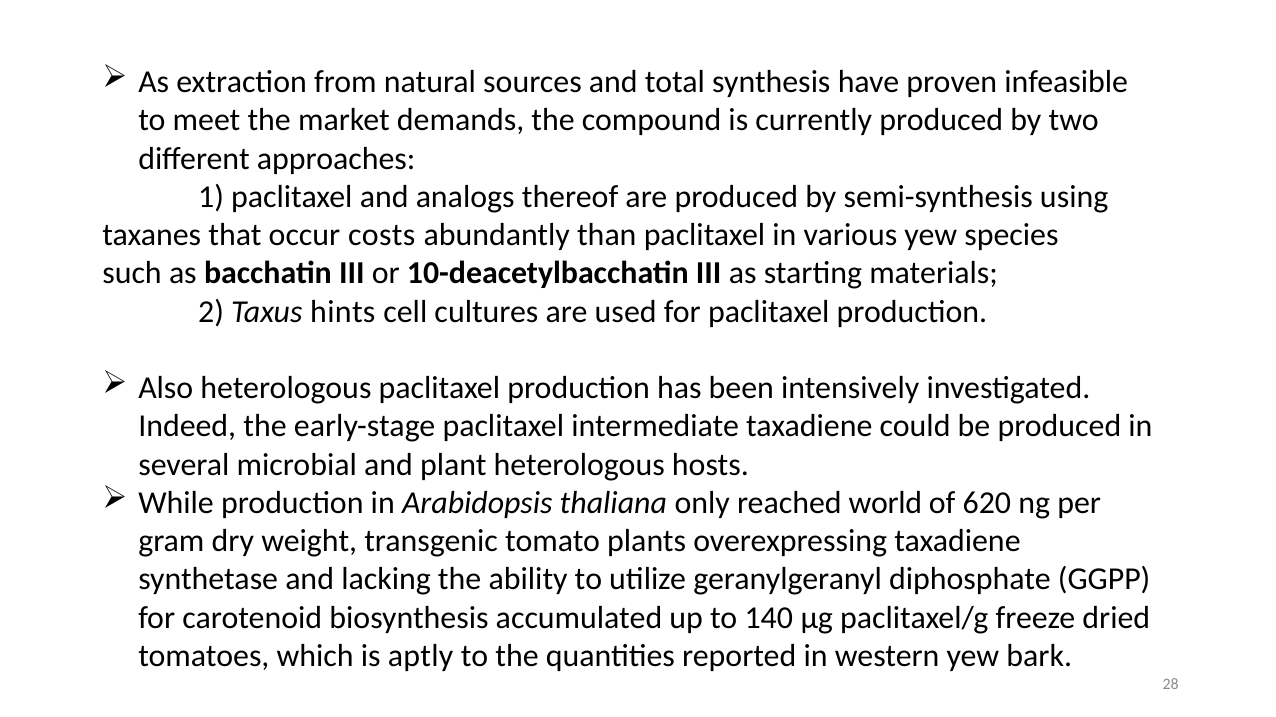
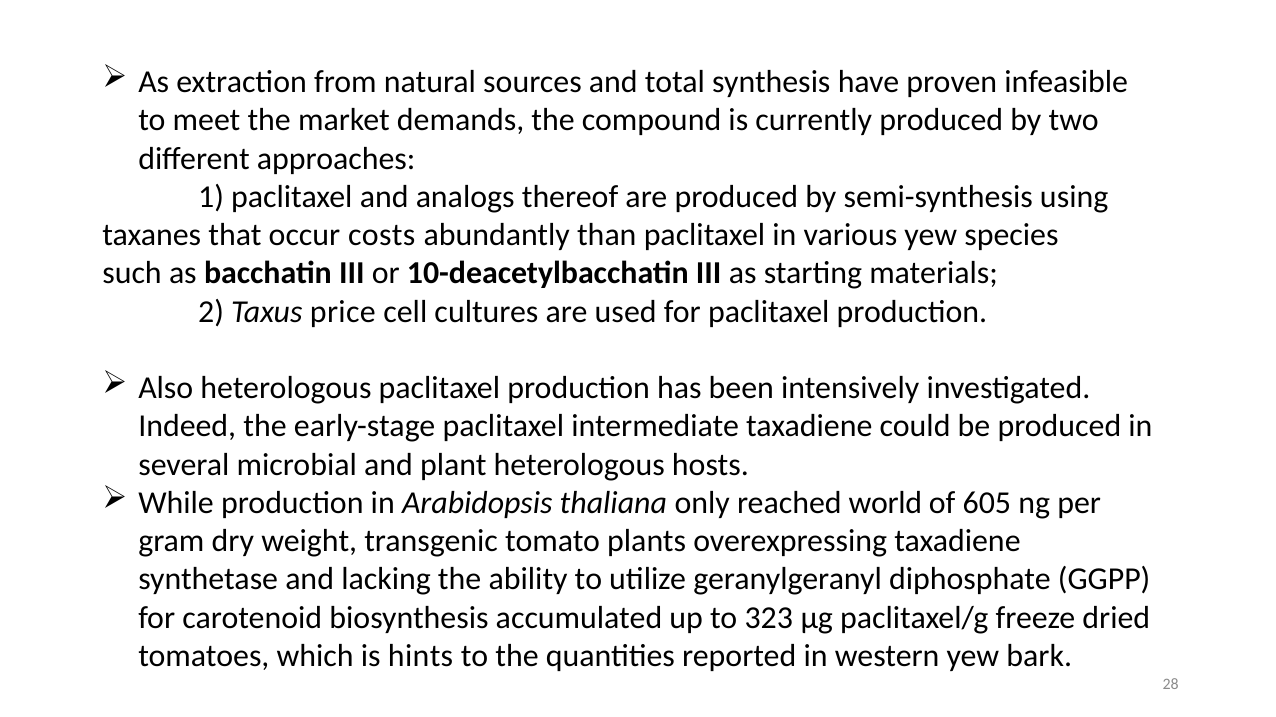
hints: hints -> price (343, 312)
620: 620 -> 605 (987, 503)
140: 140 -> 323 (769, 618)
aptly: aptly -> hints (421, 656)
